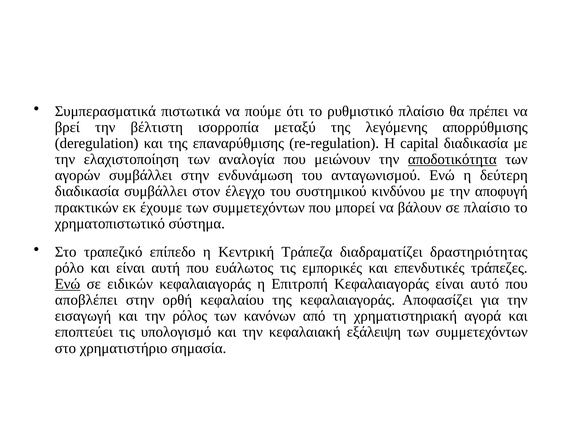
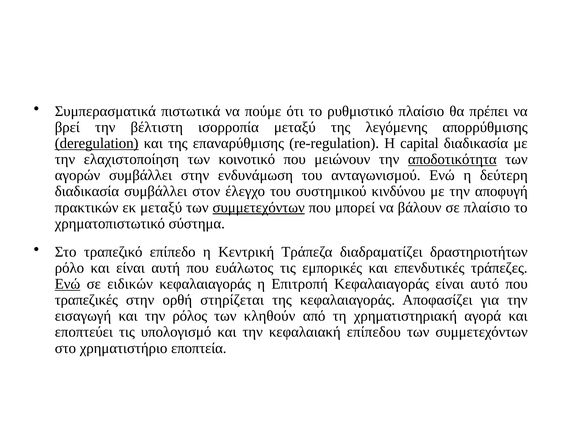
deregulation underline: none -> present (97, 143)
αναλογία: αναλογία -> κοινοτικό (247, 159)
εκ έχουμε: έχουμε -> μεταξύ (161, 207)
συμμετεχόντων underline: none -> present (259, 207)
δραστηριότητας: δραστηριότητας -> δραστηριοτήτων (479, 252)
αποβλέπει: αποβλέπει -> τραπεζικές (86, 300)
κεφαλαίου: κεφαλαίου -> στηρίζεται (232, 300)
κανόνων: κανόνων -> κληθούν (270, 316)
εξάλειψη: εξάλειψη -> επίπεδου (374, 332)
σημασία: σημασία -> εποπτεία (199, 348)
